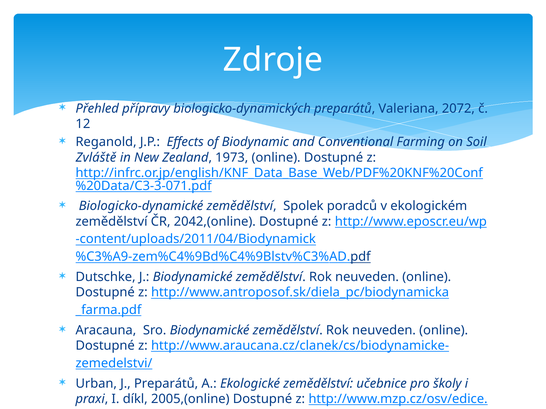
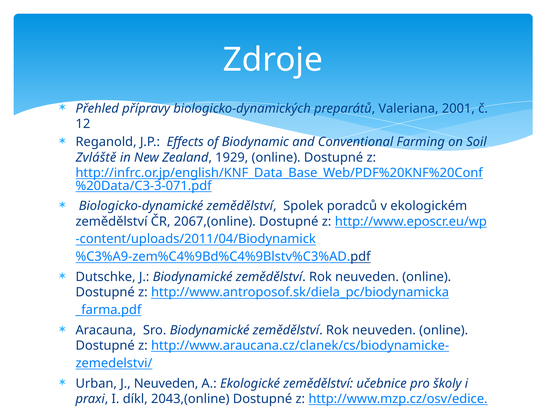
2072: 2072 -> 2001 (458, 109)
1973: 1973 -> 1929 (232, 158)
2042,(online: 2042,(online -> 2067,(online (215, 222)
J Preparátů: Preparátů -> Neuveden (166, 384)
2005,(online: 2005,(online -> 2043,(online (190, 399)
